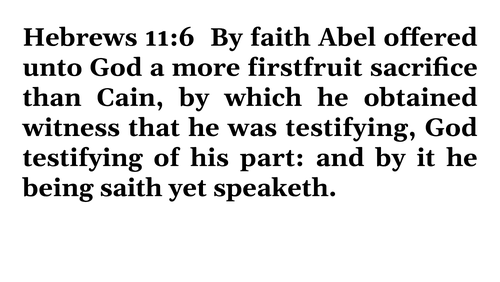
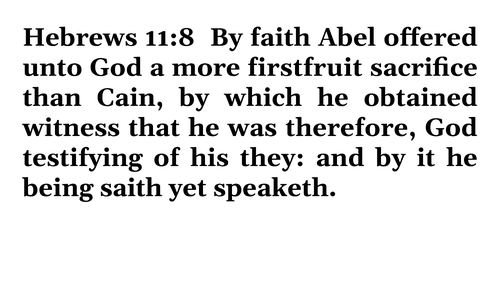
11:6: 11:6 -> 11:8 (170, 37)
was testifying: testifying -> therefore (351, 127)
part: part -> they (272, 157)
